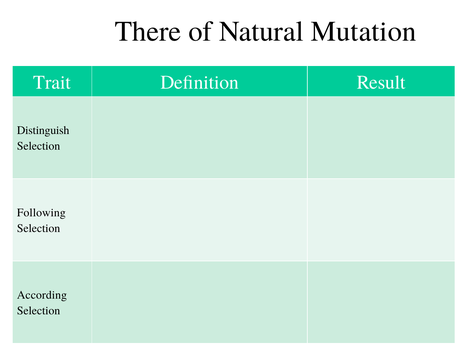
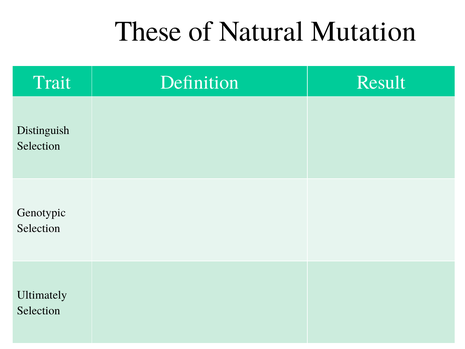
There: There -> These (148, 32)
Following: Following -> Genotypic (41, 213)
According: According -> Ultimately (42, 295)
